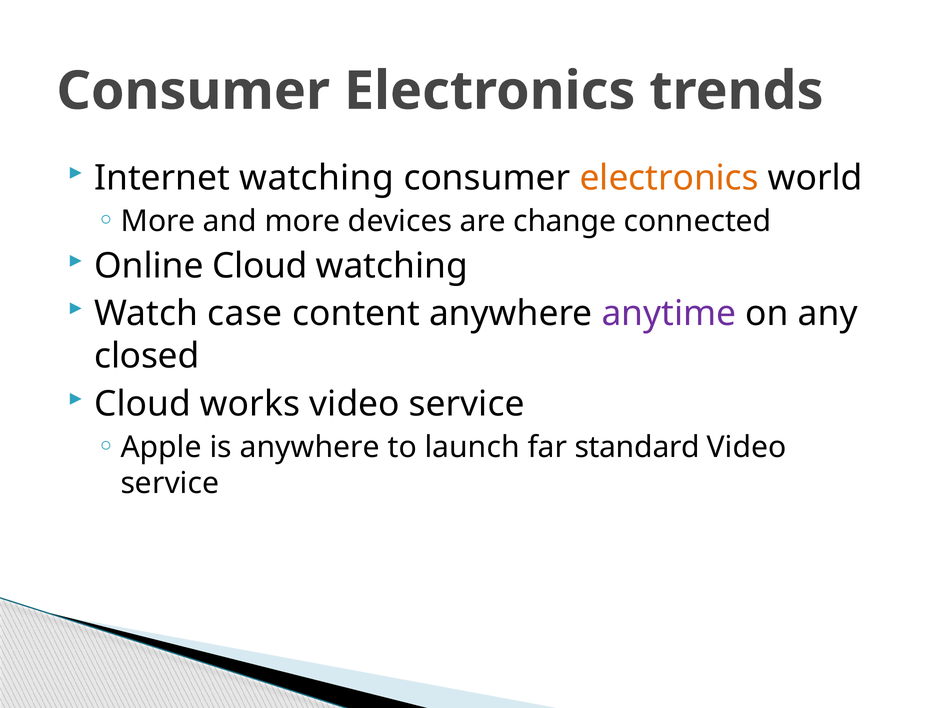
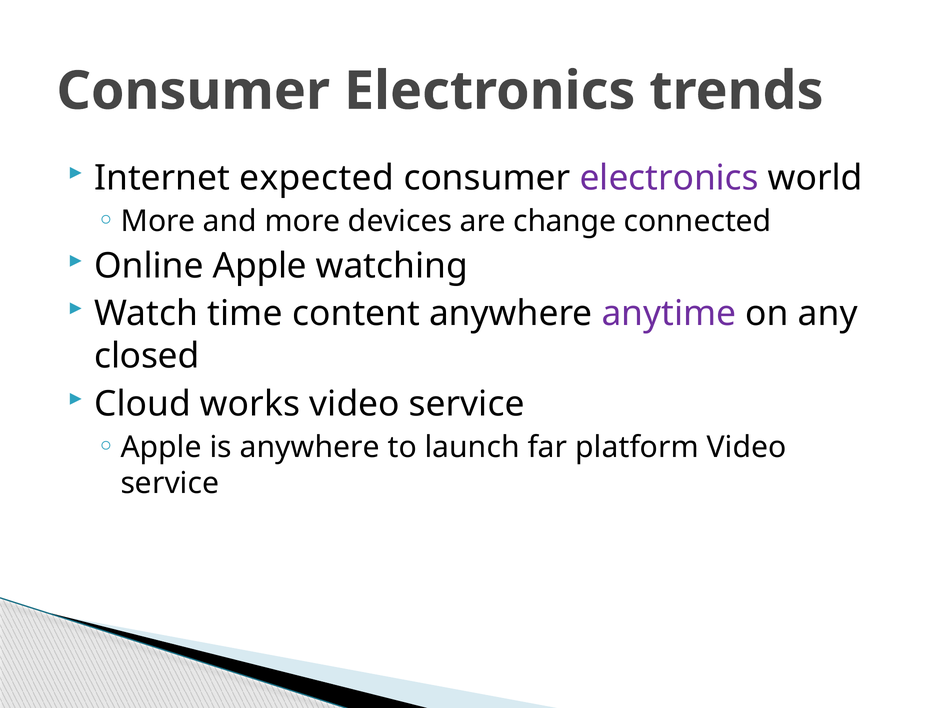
Internet watching: watching -> expected (317, 178)
electronics colour: orange -> purple (669, 178)
Online Cloud: Cloud -> Apple (260, 266)
case: case -> time (245, 314)
standard: standard -> platform (637, 447)
